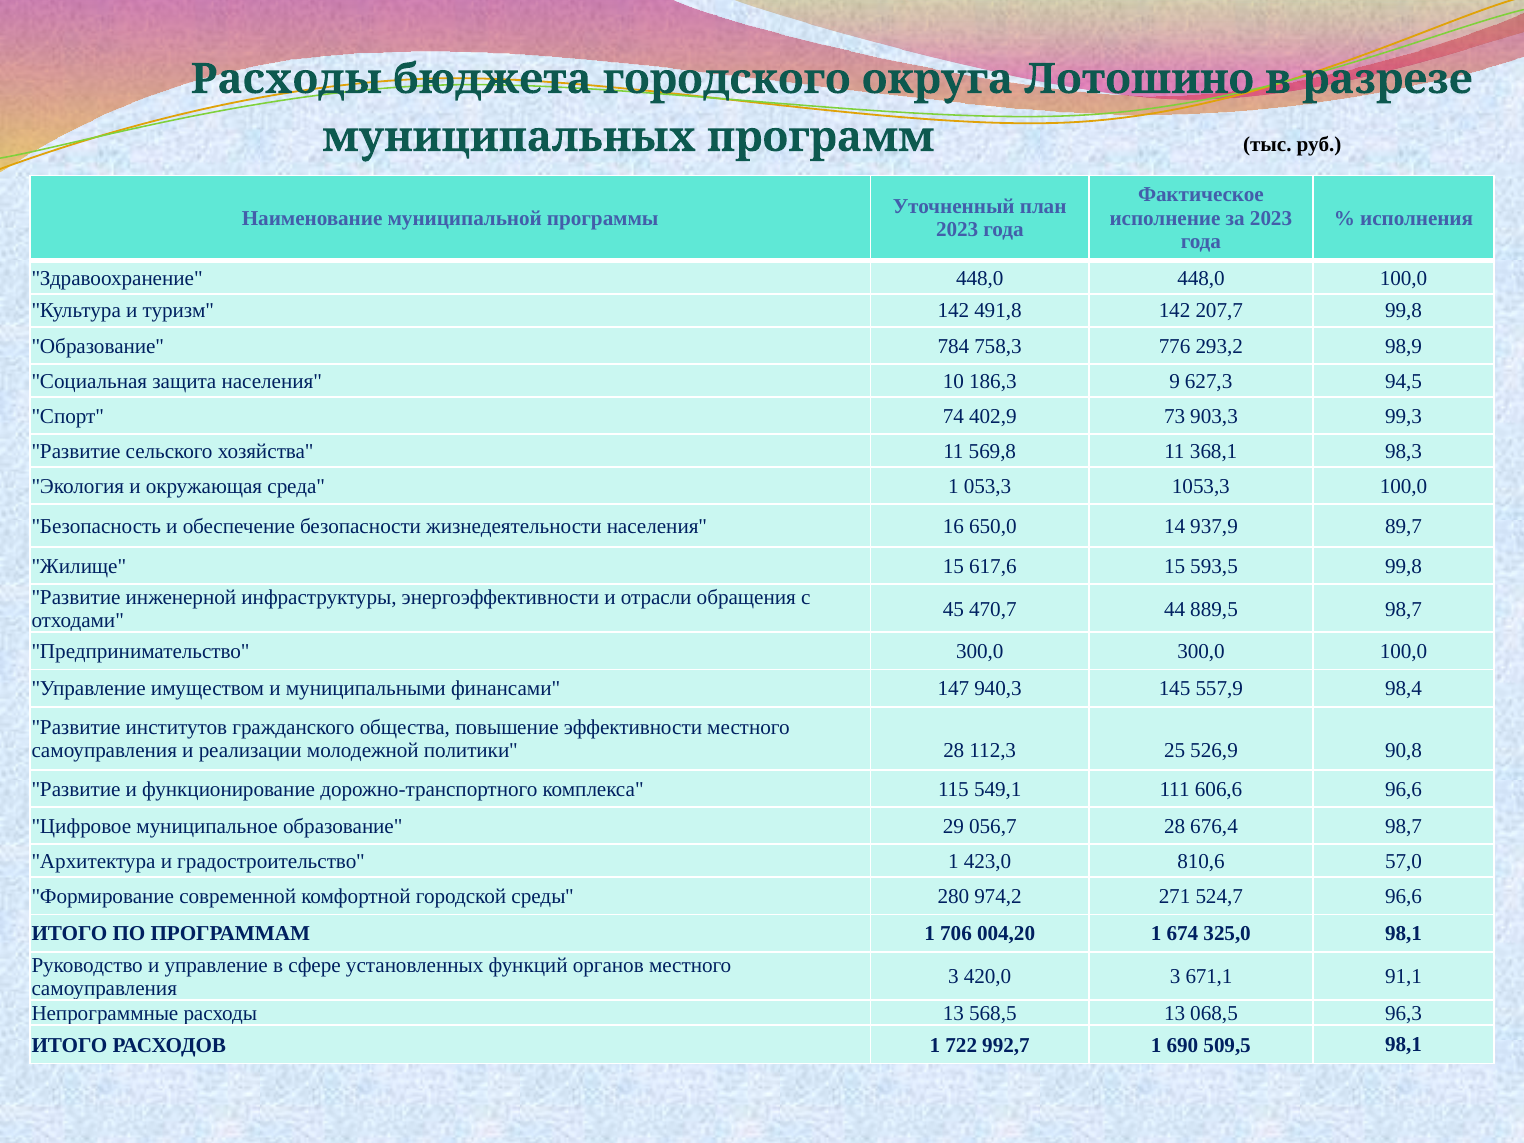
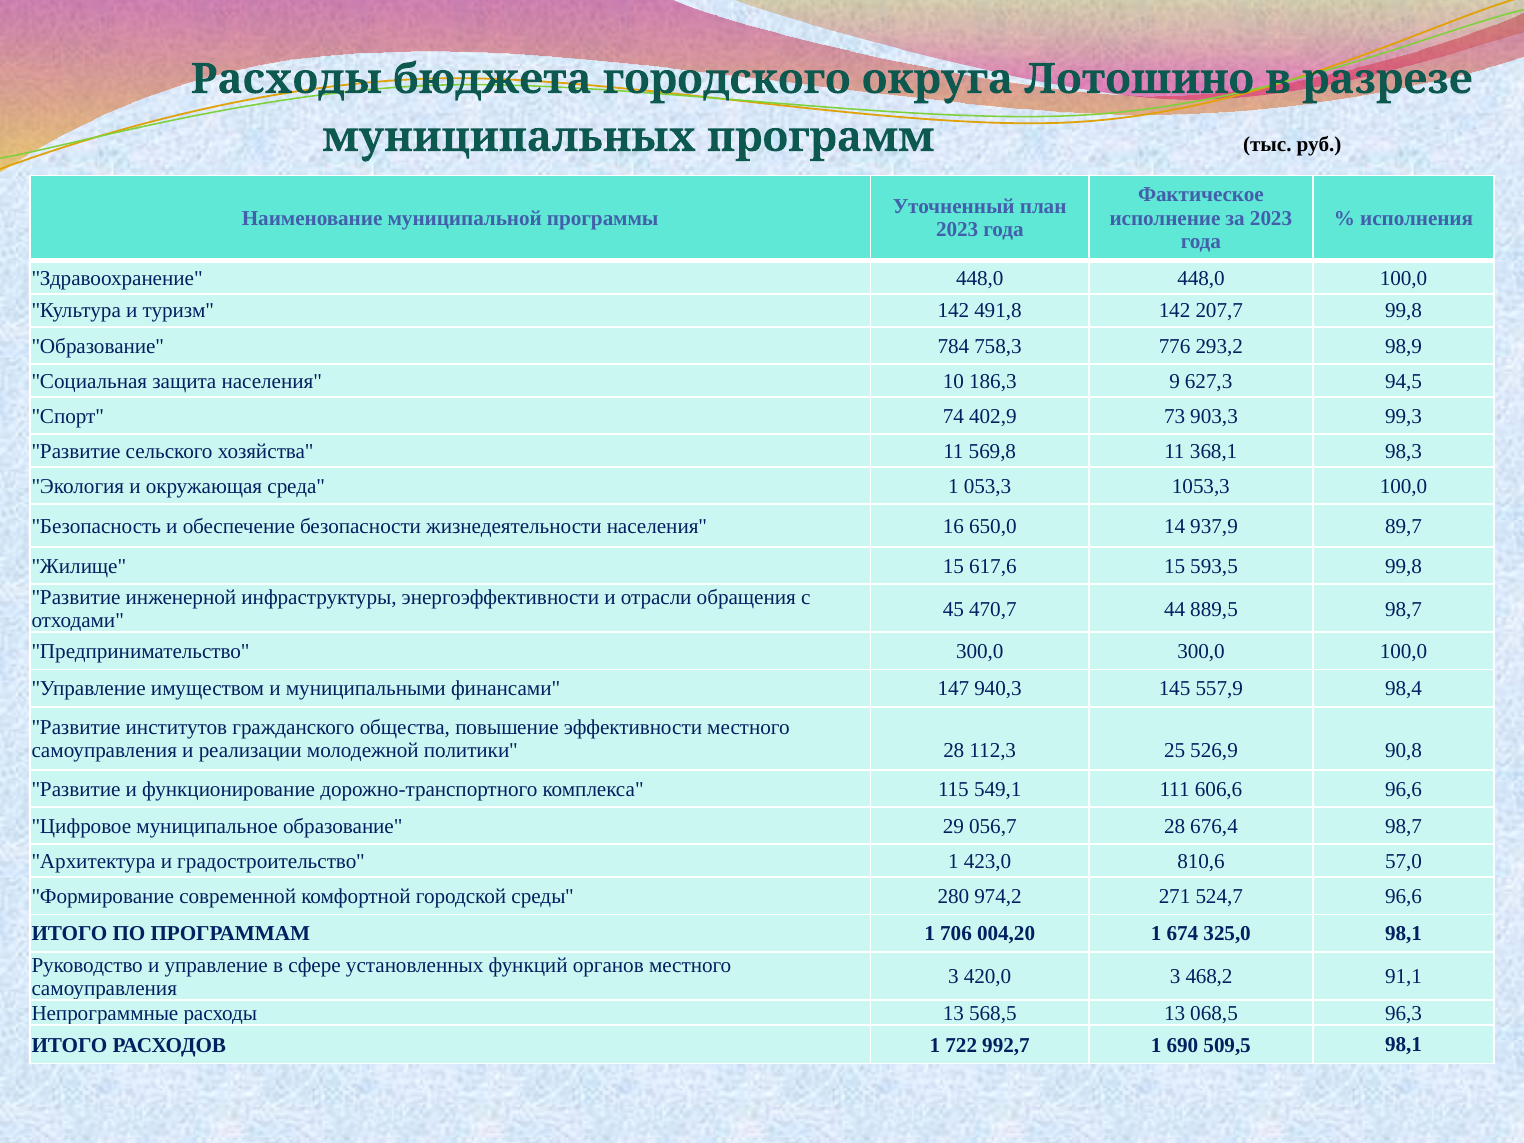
671,1: 671,1 -> 468,2 (1209, 977)
